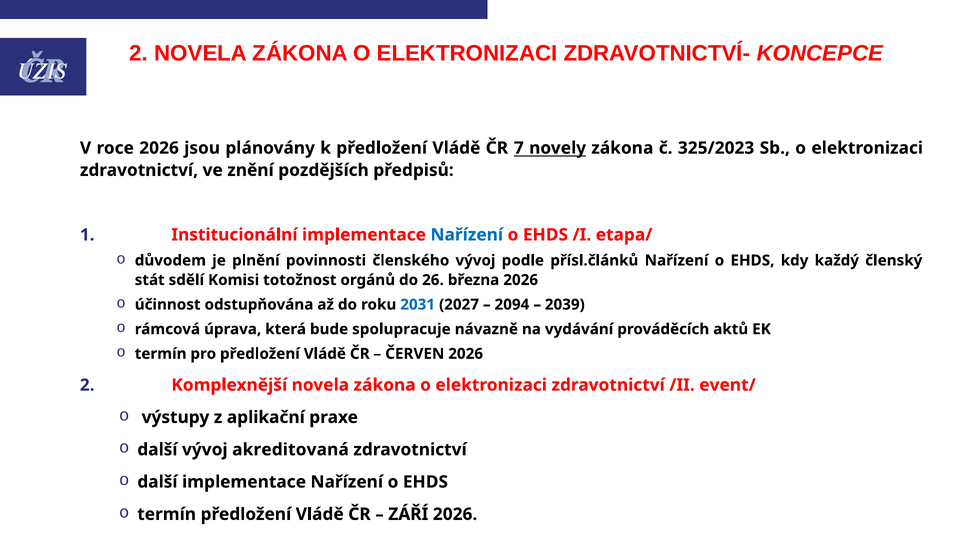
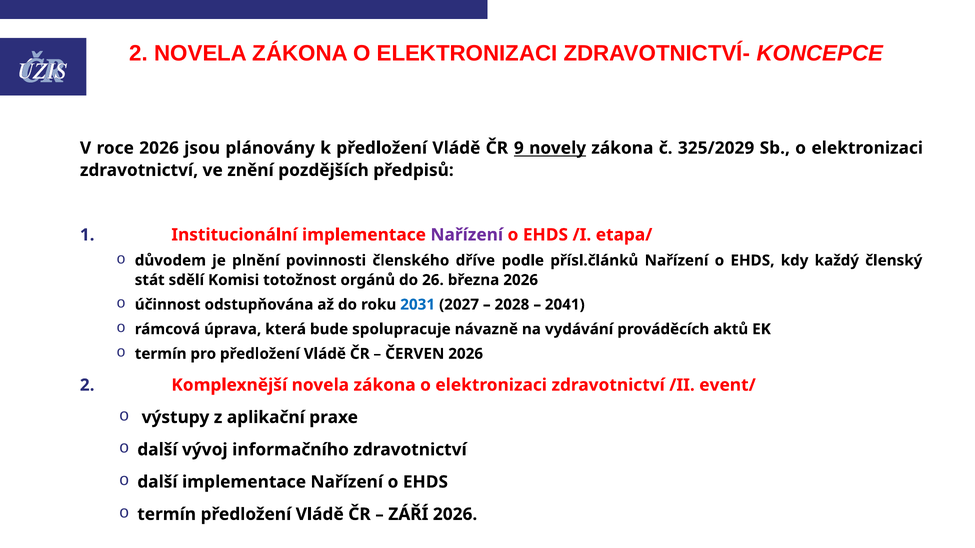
7: 7 -> 9 (519, 148)
325/2023: 325/2023 -> 325/2029 (716, 148)
Nařízení colour: blue -> purple (467, 235)
členského vývoj: vývoj -> dříve (475, 261)
2094: 2094 -> 2028 (512, 305)
2039: 2039 -> 2041 (565, 305)
akreditovaná: akreditovaná -> informačního (291, 450)
